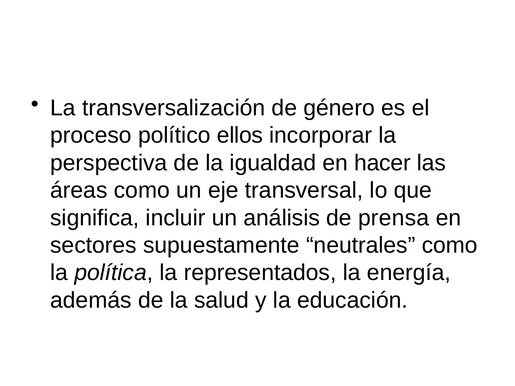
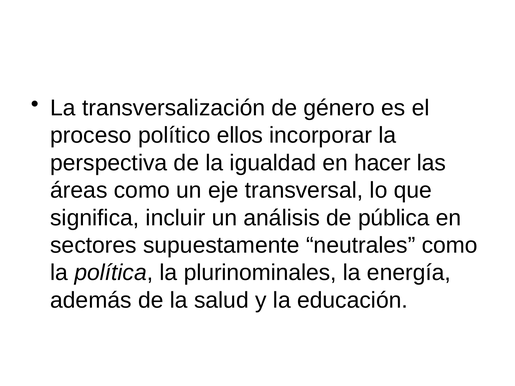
prensa: prensa -> pública (394, 218)
representados: representados -> plurinominales (260, 273)
